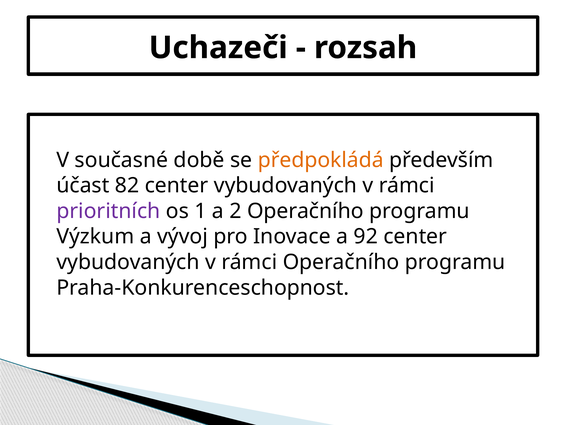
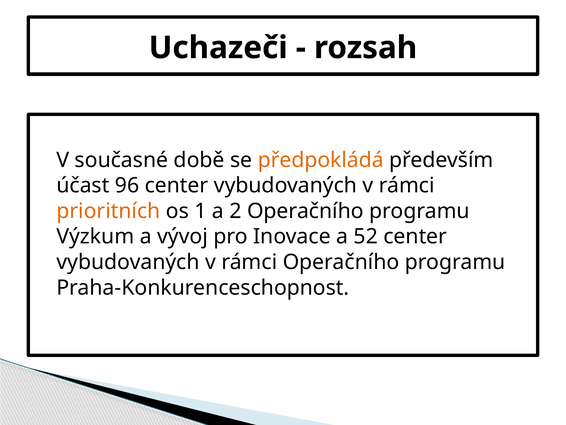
82: 82 -> 96 (127, 185)
prioritních colour: purple -> orange (108, 211)
92: 92 -> 52 (366, 236)
